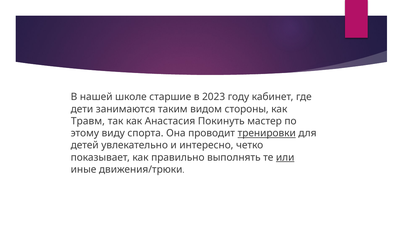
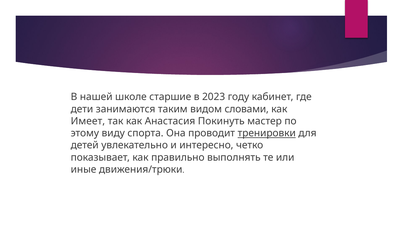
стороны: стороны -> словами (247, 109)
Травм: Травм -> Имеет (88, 121)
или underline: present -> none (285, 157)
